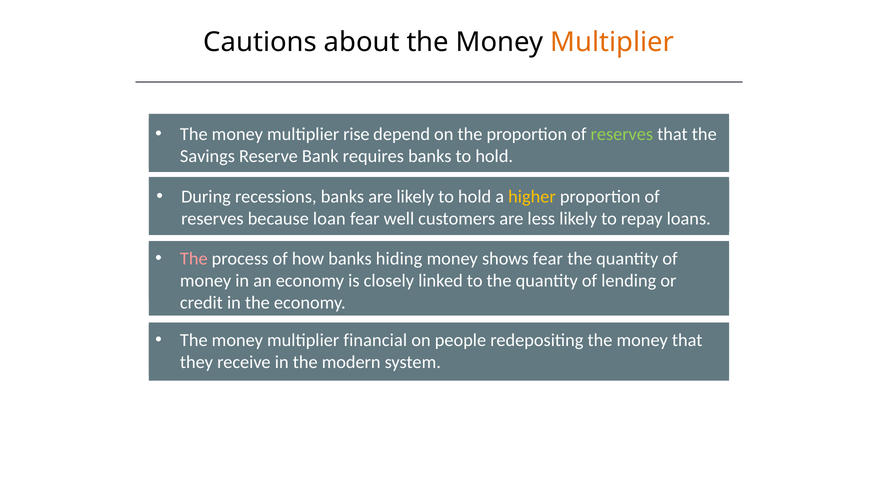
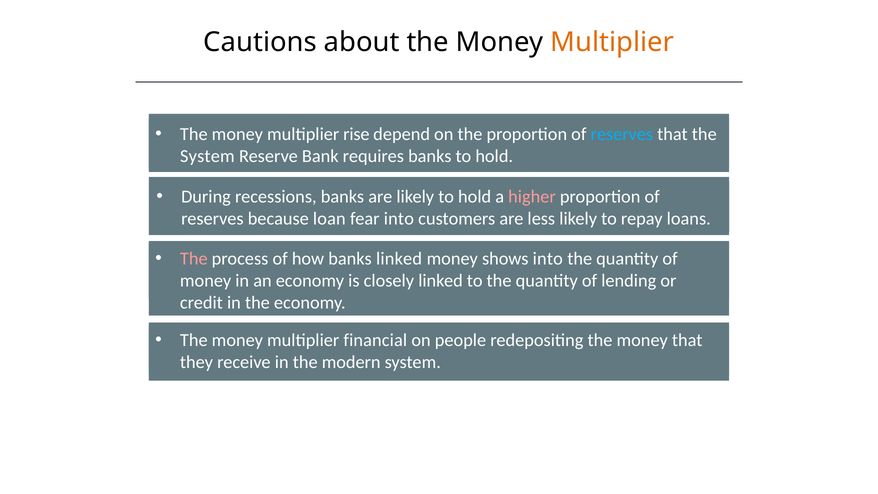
reserves colour: light green -> light blue (622, 134)
Savings: Savings -> System (207, 156)
higher colour: yellow -> pink (532, 197)
fear well: well -> into (399, 219)
banks hiding: hiding -> linked (399, 259)
shows fear: fear -> into (548, 259)
